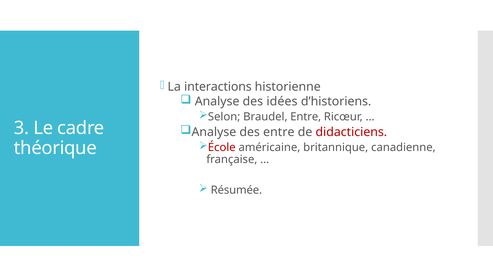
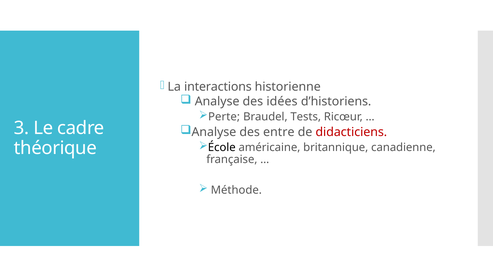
Selon: Selon -> Perte (224, 117)
Braudel Entre: Entre -> Tests (306, 117)
École colour: red -> black (222, 148)
Résumée: Résumée -> Méthode (236, 190)
